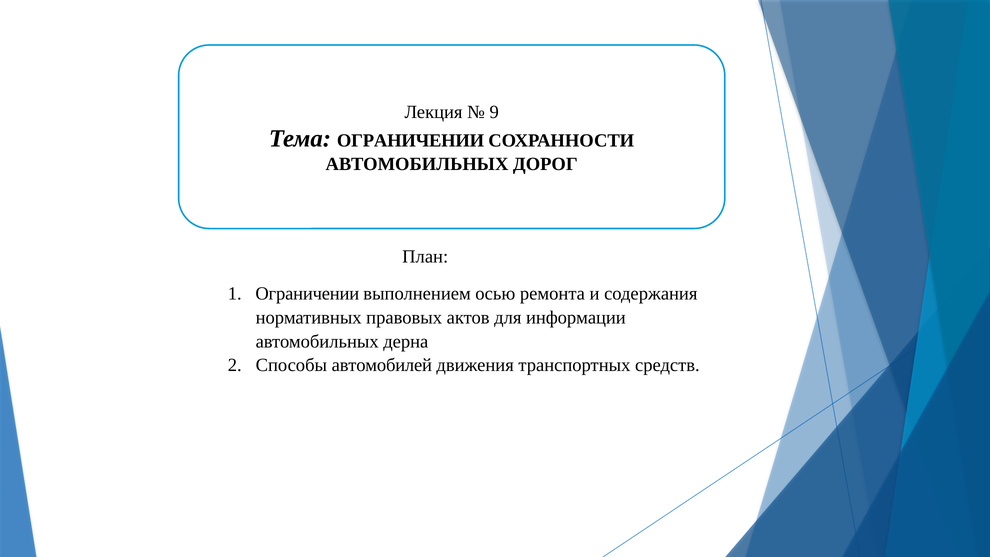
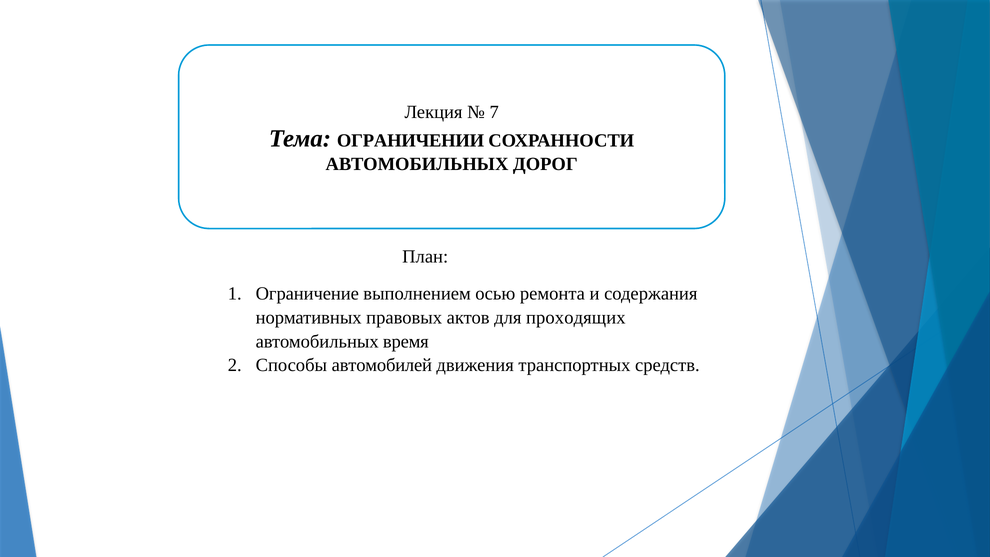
9: 9 -> 7 (494, 112)
Ограничении: Ограничении -> Ограничение (307, 294)
информации: информации -> проходящих (576, 318)
дерна: дерна -> время (406, 341)
